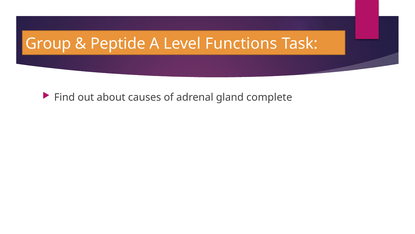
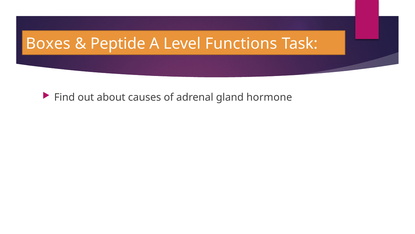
Group: Group -> Boxes (48, 44)
complete: complete -> hormone (269, 97)
